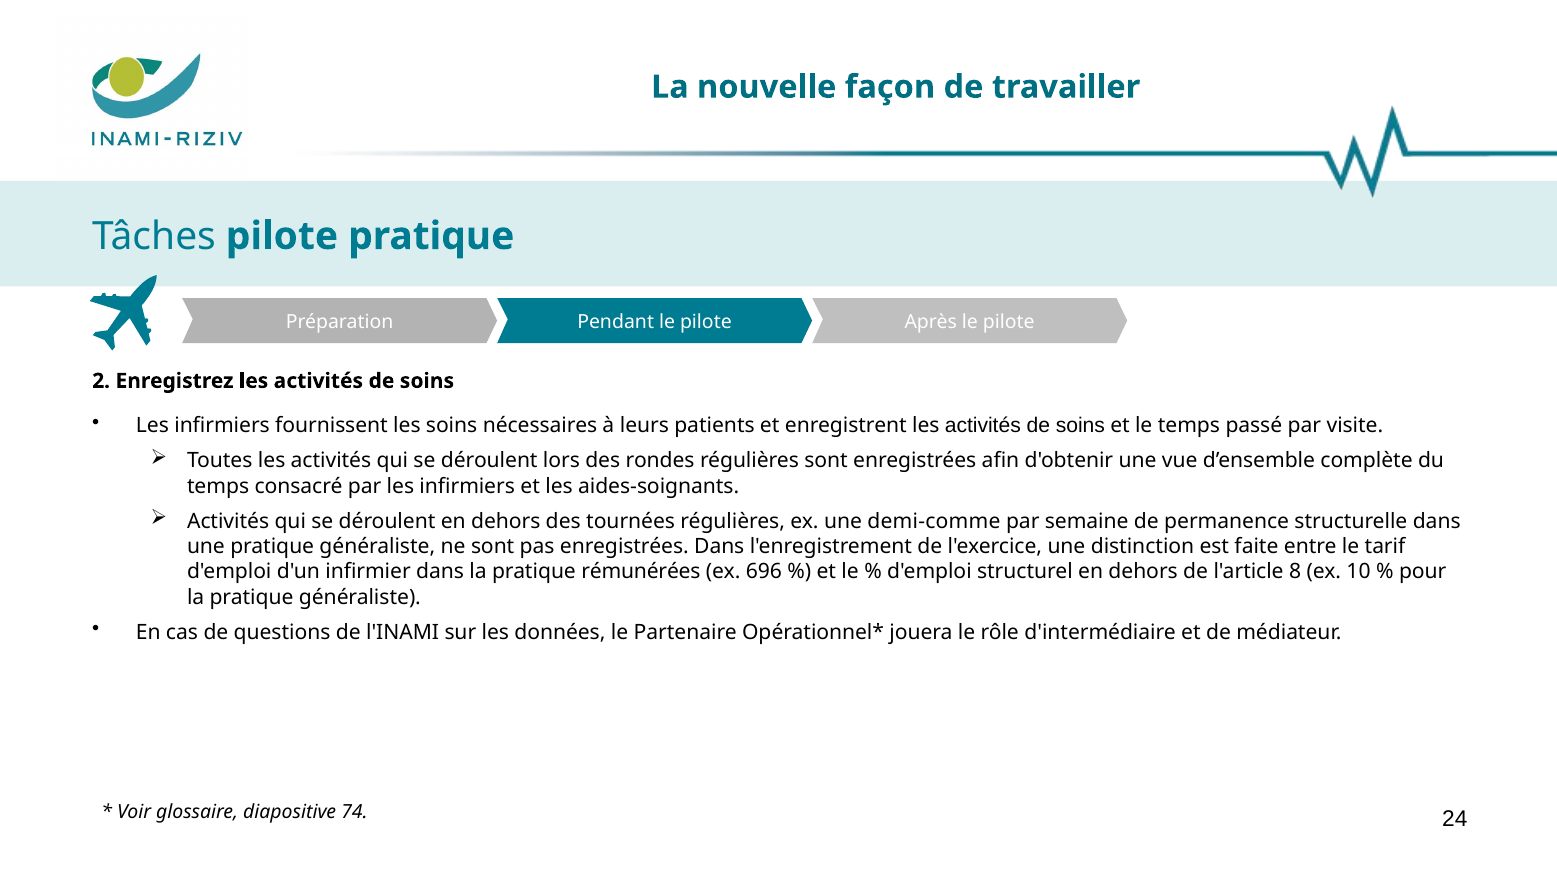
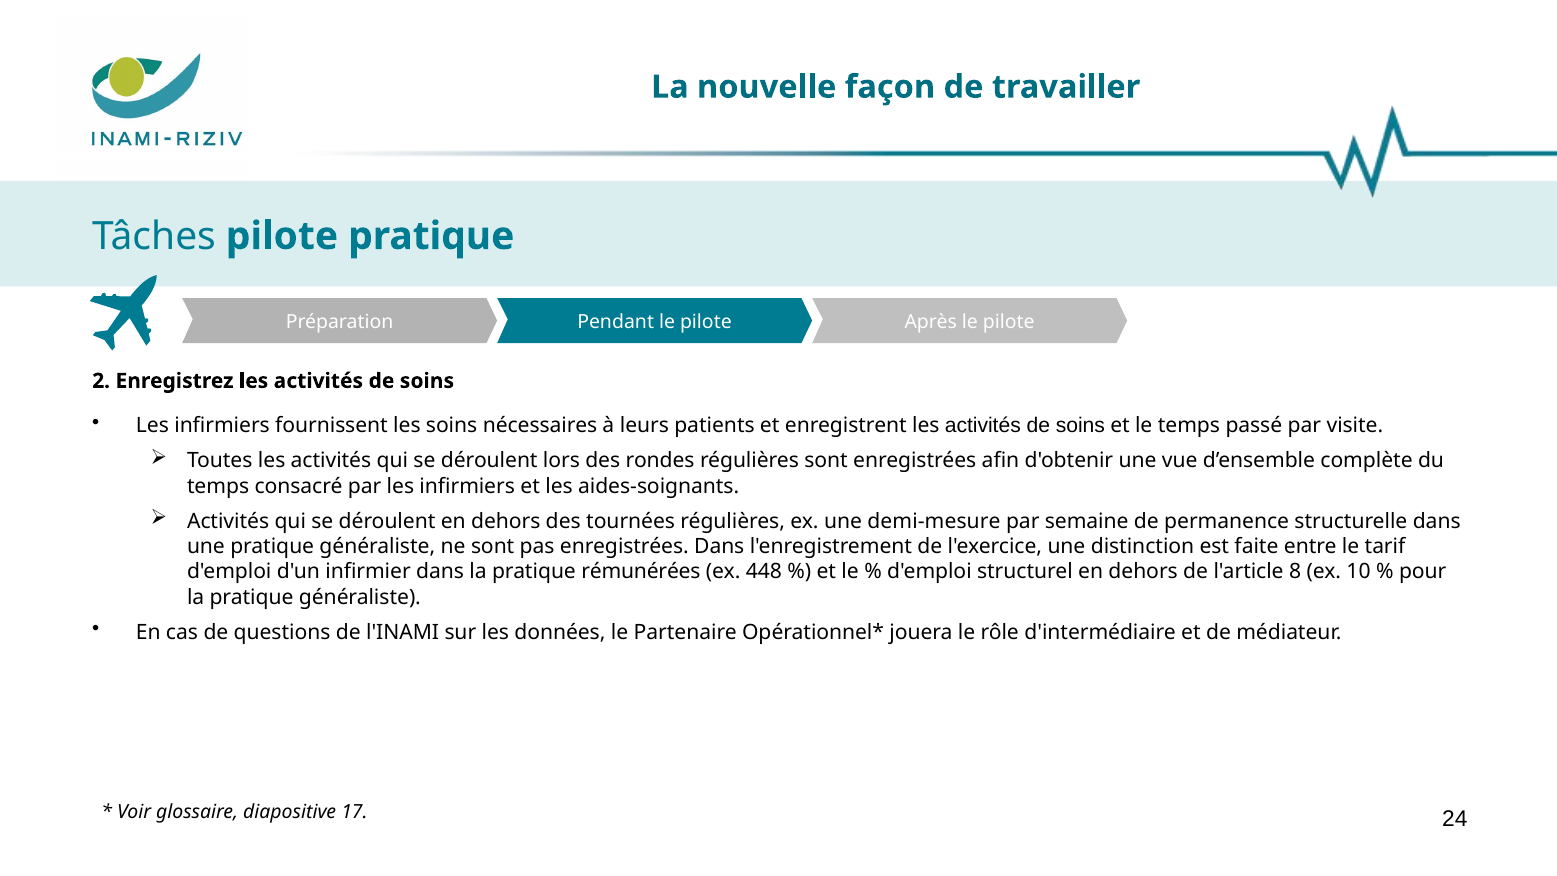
demi-comme: demi-comme -> demi-mesure (934, 521)
696: 696 -> 448 (764, 572)
74: 74 -> 17 (354, 812)
